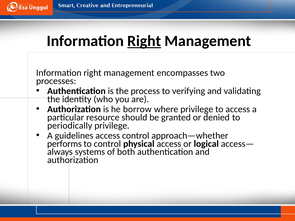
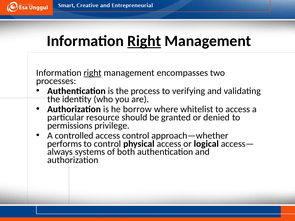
right underline: none -> present (93, 73)
where privilege: privilege -> whitelist (197, 109)
periodically: periodically -> permissions (70, 126)
guidelines: guidelines -> controlled (74, 136)
